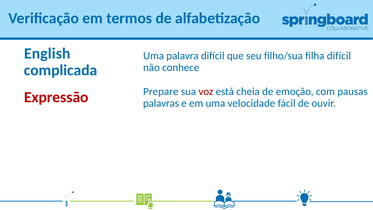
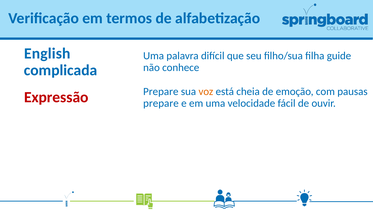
filha difícil: difícil -> guide (339, 56)
voz colour: red -> orange (206, 91)
palavras: palavras -> prepare (161, 103)
